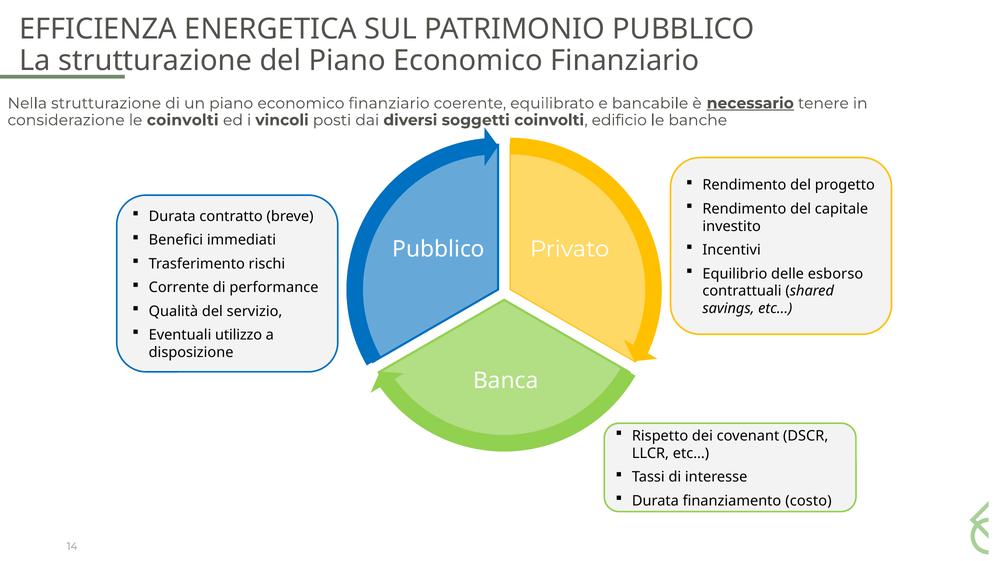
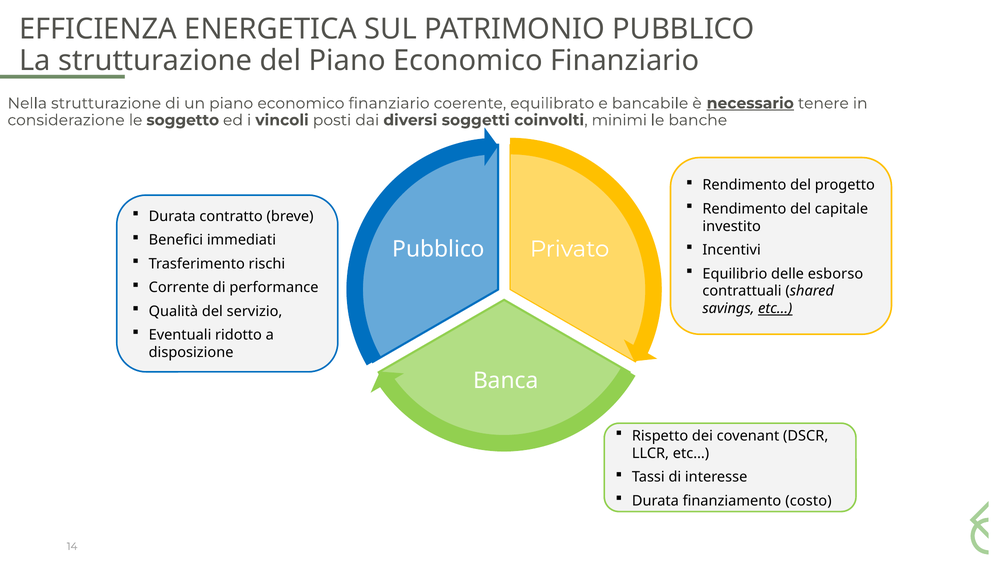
le coinvolti: coinvolti -> soggetto (183, 120)
edificio: edificio -> minimi (619, 120)
etc… underline: none -> present (775, 309)
utilizzo: utilizzo -> ridotto (239, 335)
